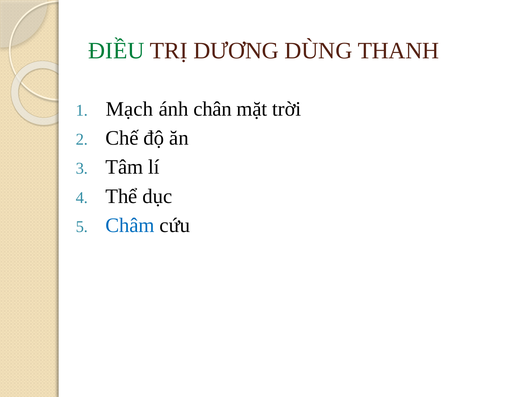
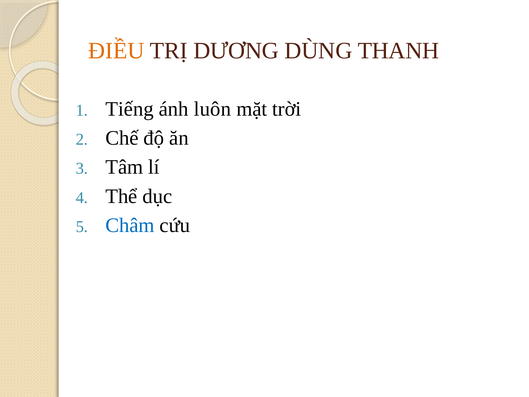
ĐIỀU colour: green -> orange (116, 51)
Mạch: Mạch -> Tiếng (130, 109)
chân: chân -> luôn (212, 109)
